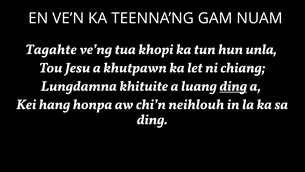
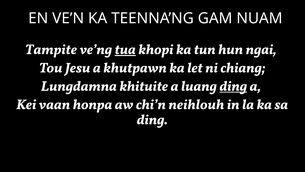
Tagahte: Tagahte -> Tampite (51, 49)
tua underline: none -> present (125, 49)
unla: unla -> ngai (261, 49)
hang: hang -> vaan (54, 104)
